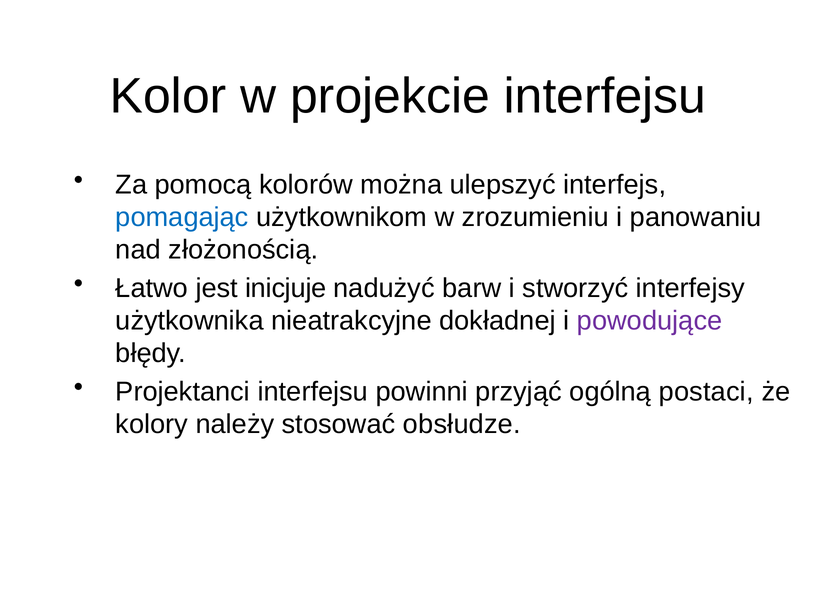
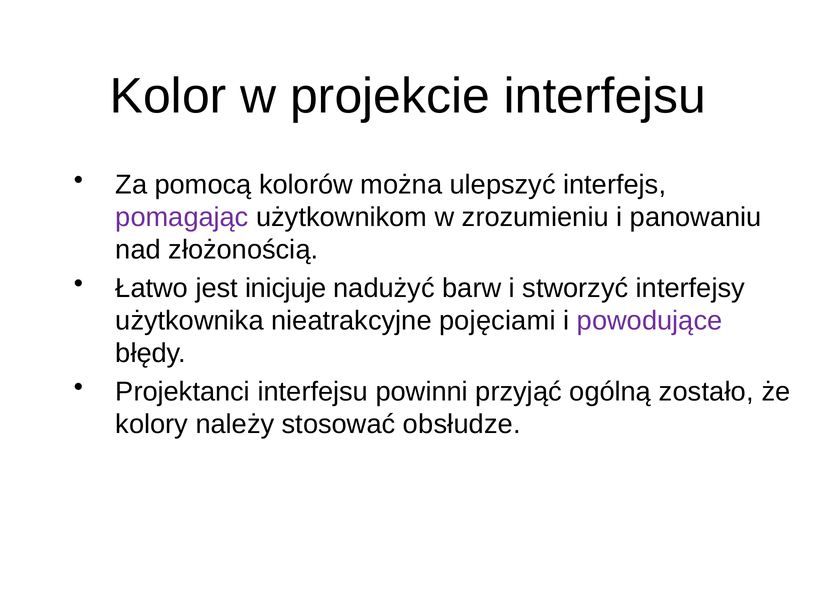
pomagając colour: blue -> purple (182, 217)
dokładnej: dokładnej -> pojęciami (497, 321)
postaci: postaci -> zostało (706, 391)
